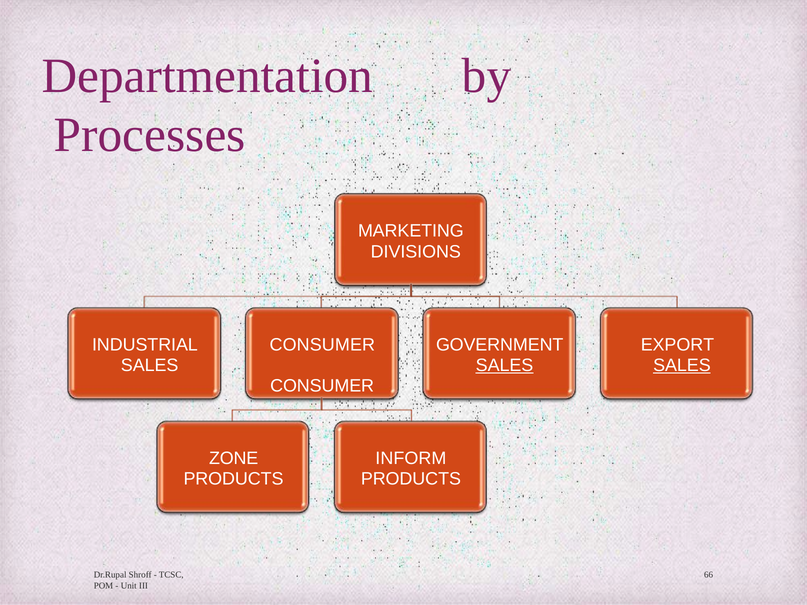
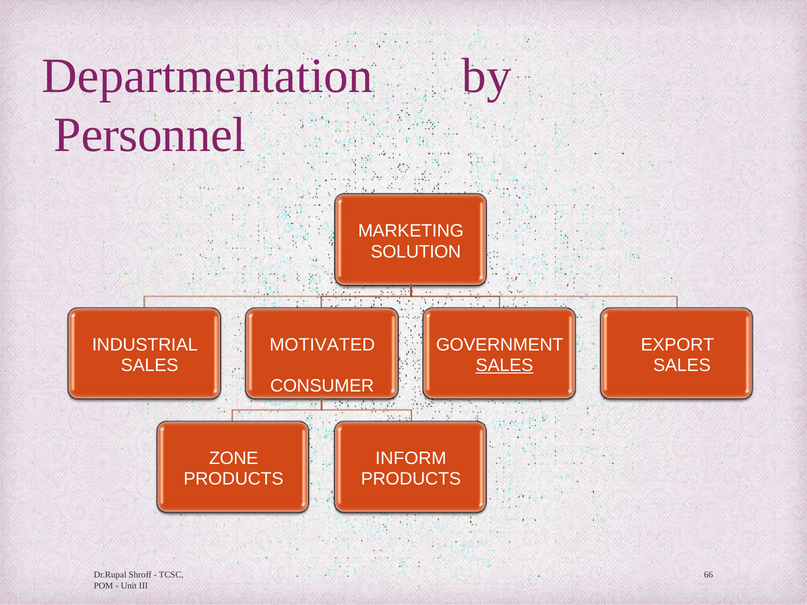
Processes: Processes -> Personnel (150, 135)
DIVISIONS: DIVISIONS -> SOLUTION (416, 252)
CONSUMER: CONSUMER -> MOTIVATED (322, 345)
SALES underline: present -> none (682, 365)
